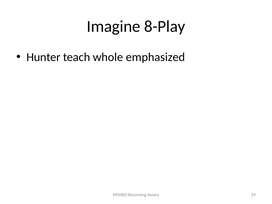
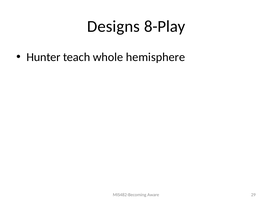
Imagine: Imagine -> Designs (113, 26)
emphasized: emphasized -> hemisphere (155, 57)
